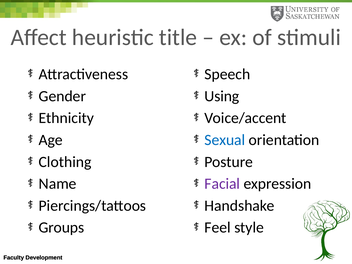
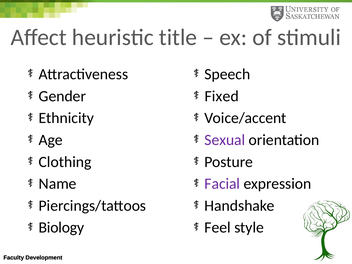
Using: Using -> Fixed (222, 96)
Sexual colour: blue -> purple (225, 140)
Groups: Groups -> Biology (61, 228)
